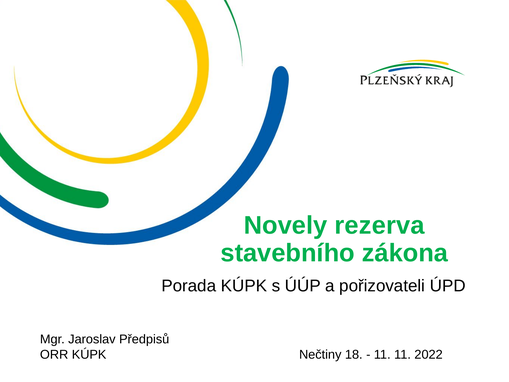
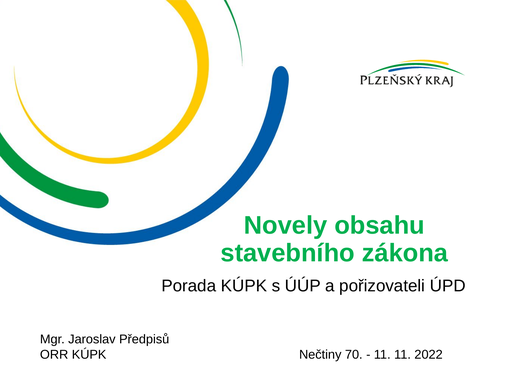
rezerva: rezerva -> obsahu (380, 225)
18: 18 -> 70 (354, 354)
